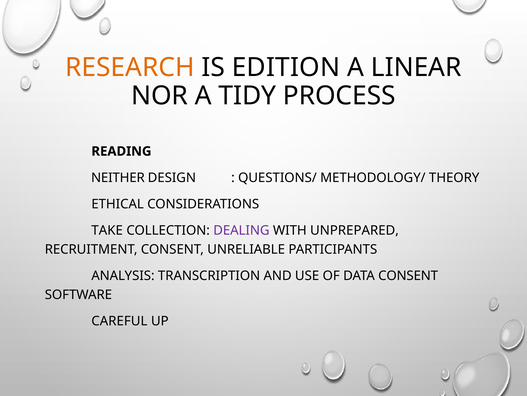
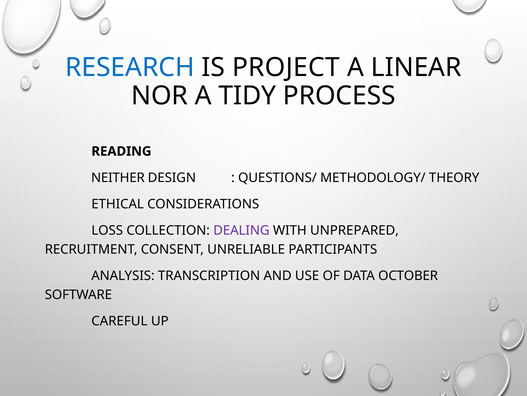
RESEARCH colour: orange -> blue (130, 67)
EDITION: EDITION -> PROJECT (286, 67)
TAKE: TAKE -> LOSS (107, 230)
DATA CONSENT: CONSENT -> OCTOBER (408, 275)
